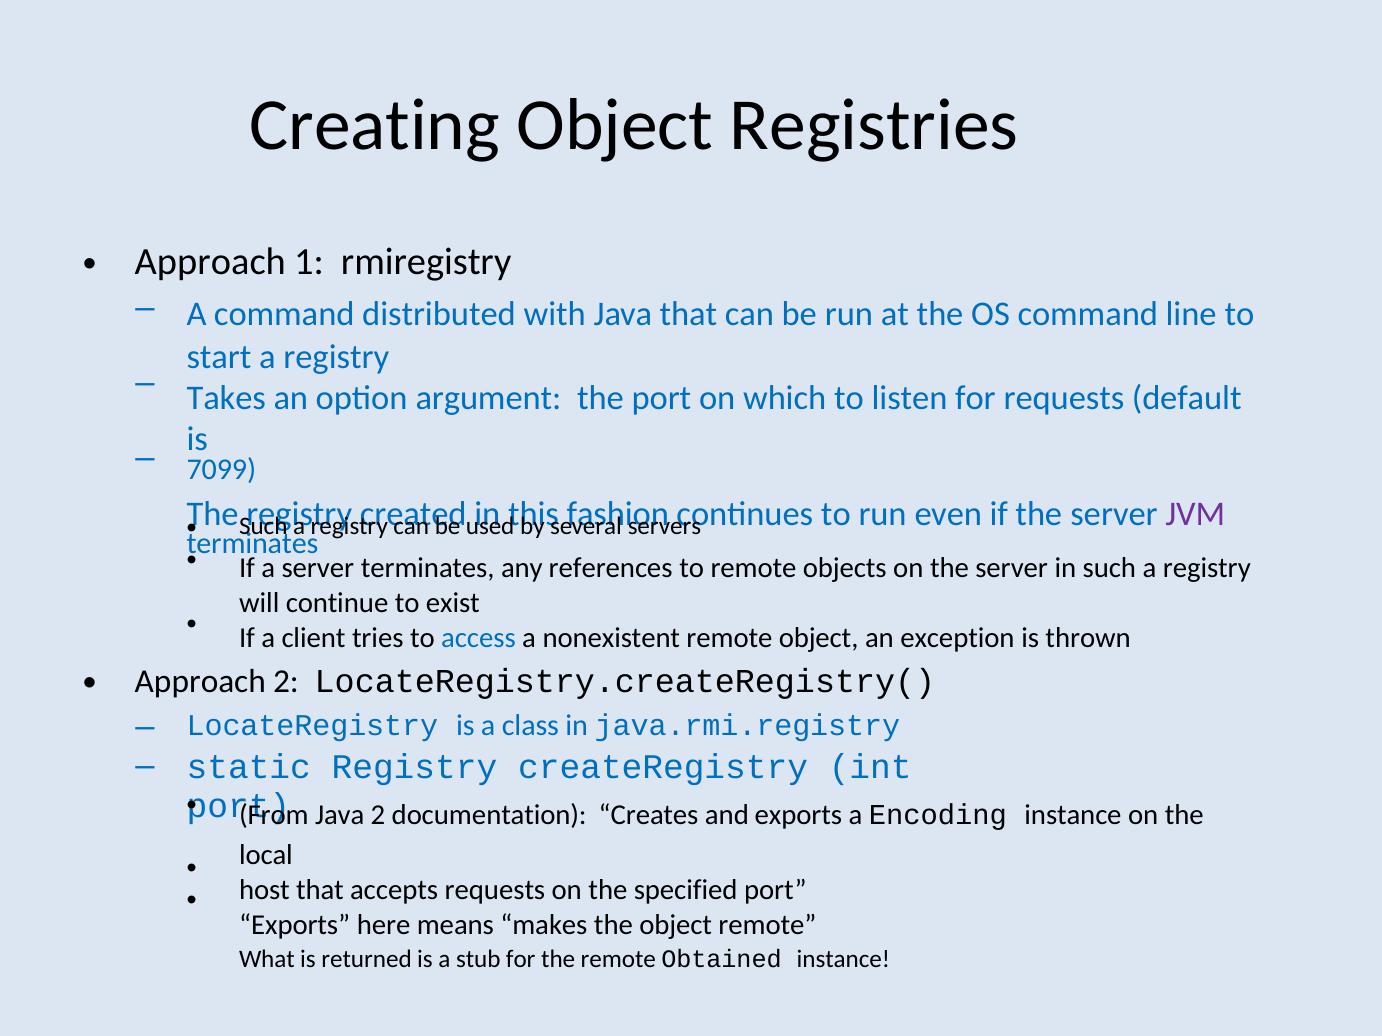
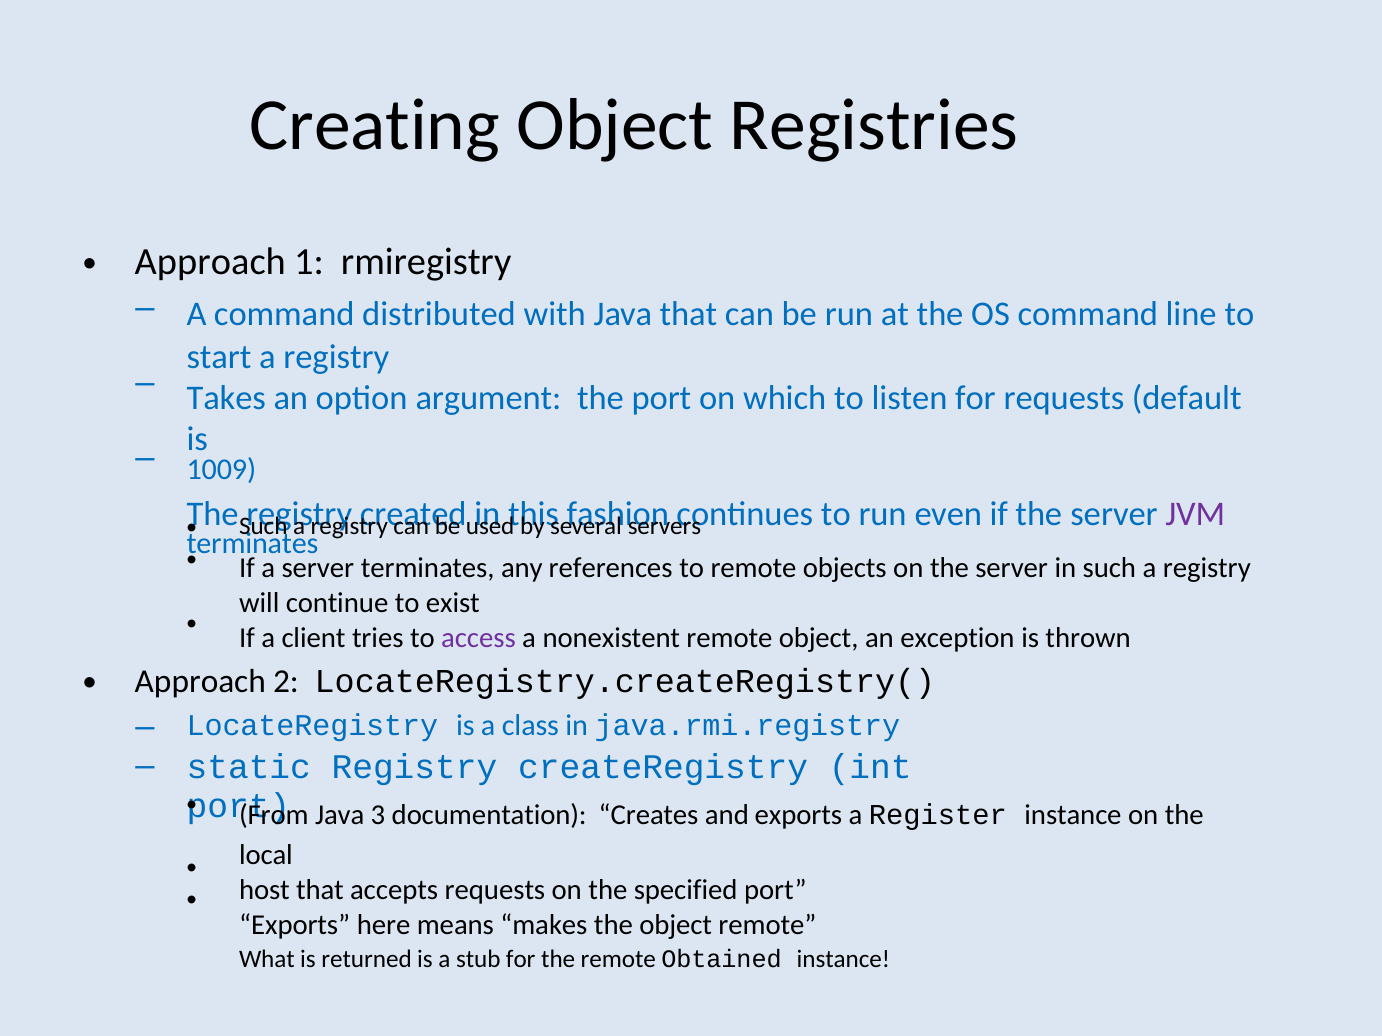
7099: 7099 -> 1009 (221, 469)
access colour: blue -> purple (478, 638)
Java 2: 2 -> 3 (378, 816)
Encoding: Encoding -> Register (938, 816)
